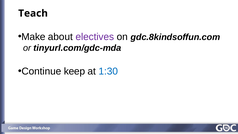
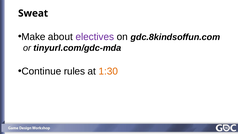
Teach: Teach -> Sweat (33, 13)
keep: keep -> rules (74, 71)
1:30 colour: blue -> orange (108, 71)
